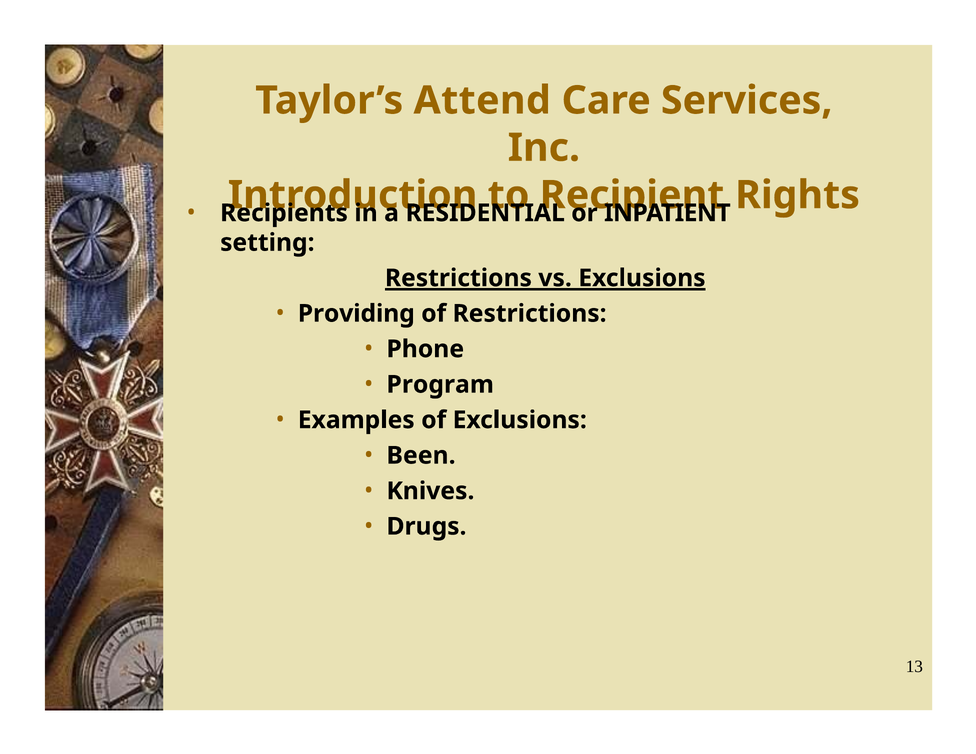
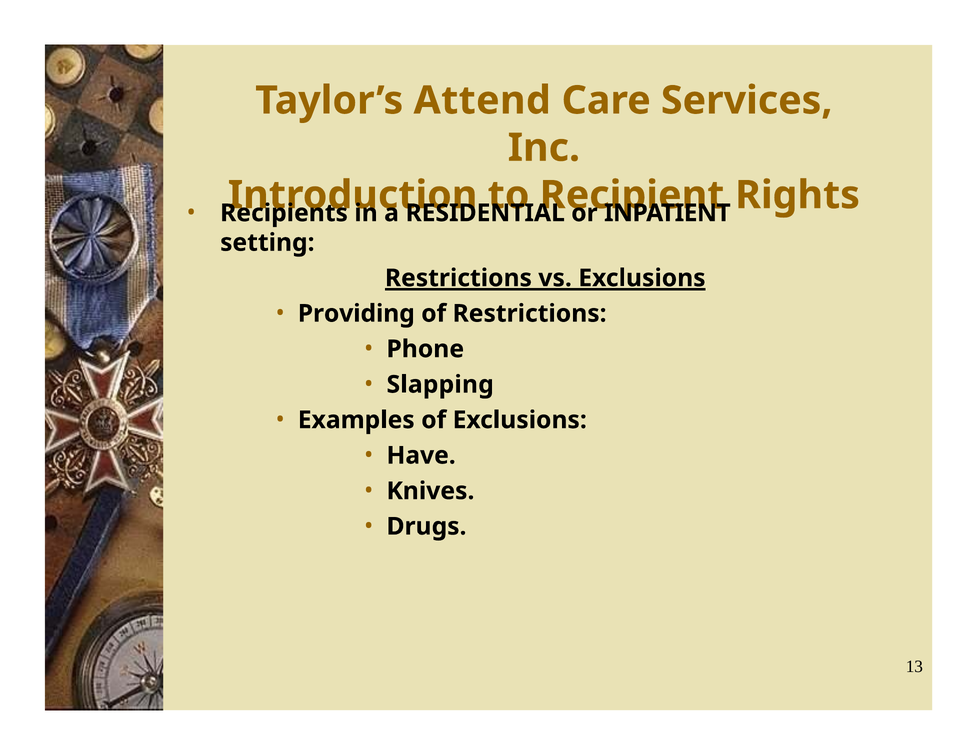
Program: Program -> Slapping (440, 385)
Been: Been -> Have (421, 456)
